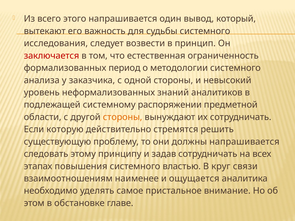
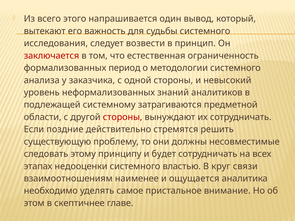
распоряжении: распоряжении -> затрагиваются (170, 105)
стороны colour: orange -> red (123, 117)
которую: которую -> поздние (65, 130)
должны напрашивается: напрашивается -> несовместимые (244, 142)
задав: задав -> будет (164, 154)
повышения: повышения -> недооценки (81, 166)
обстановке: обстановке -> скептичнее (79, 203)
